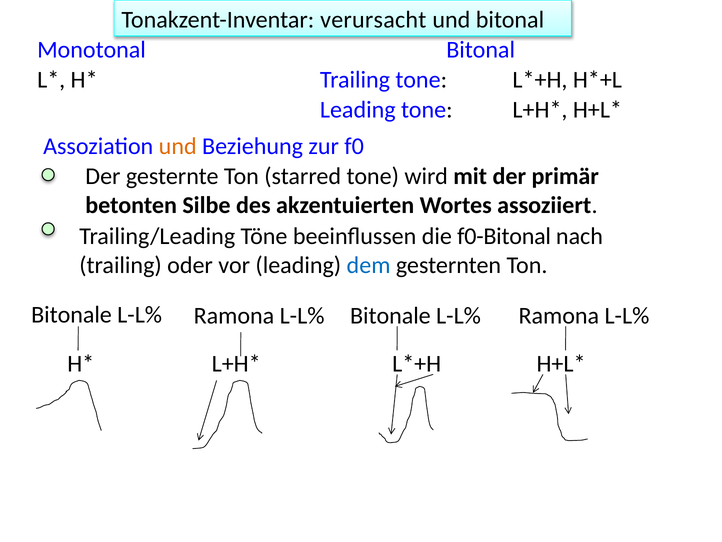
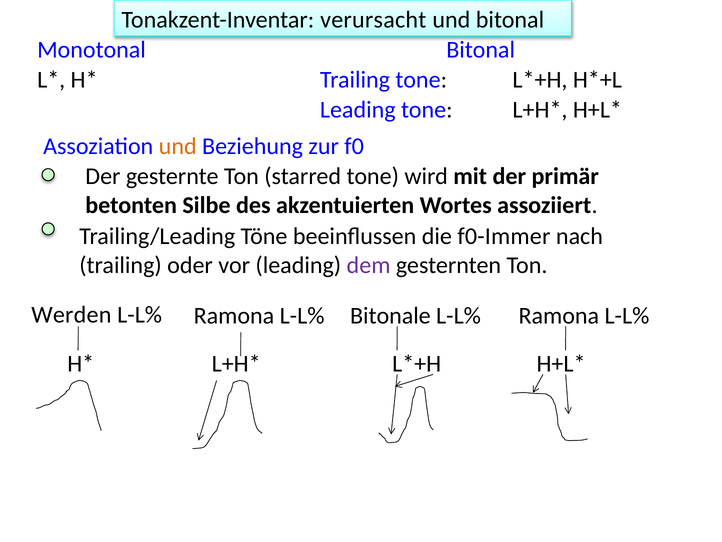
f0-Bitonal: f0-Bitonal -> f0-Immer (504, 236)
dem colour: blue -> purple (369, 265)
Bitonale: Bitonale -> Werden (71, 314)
